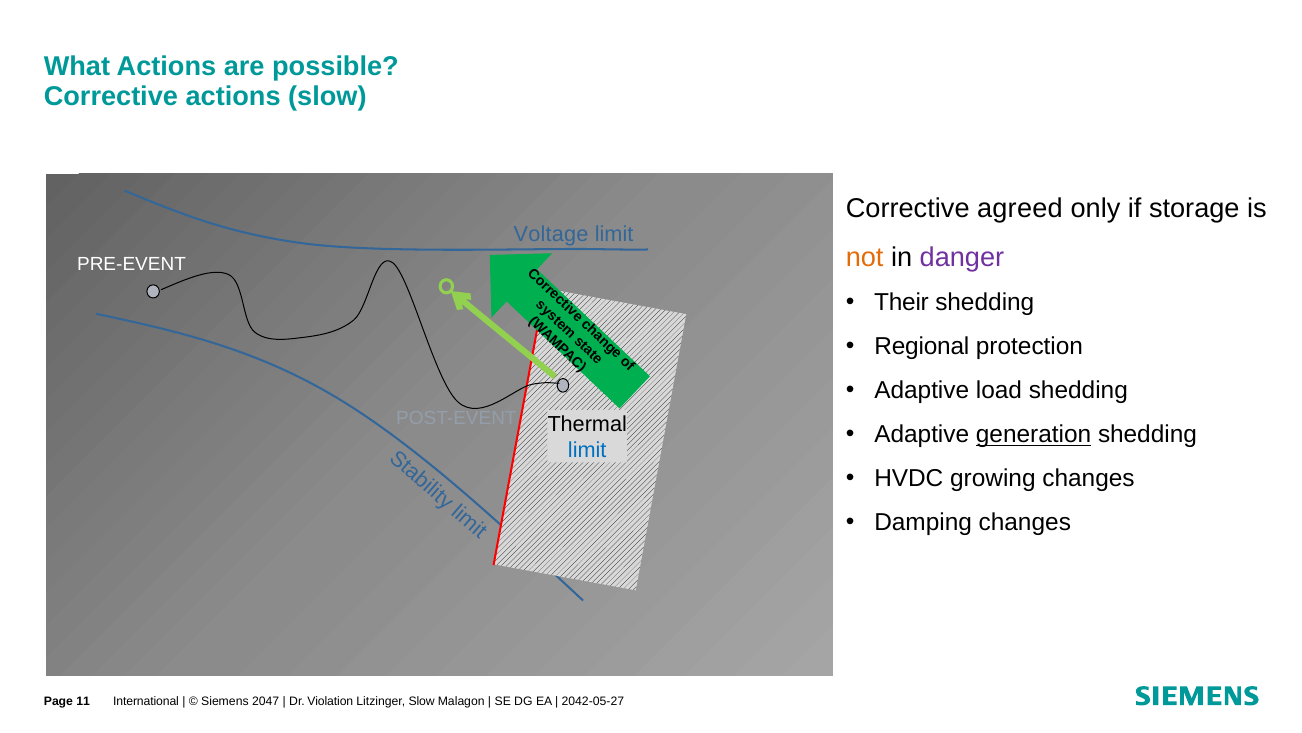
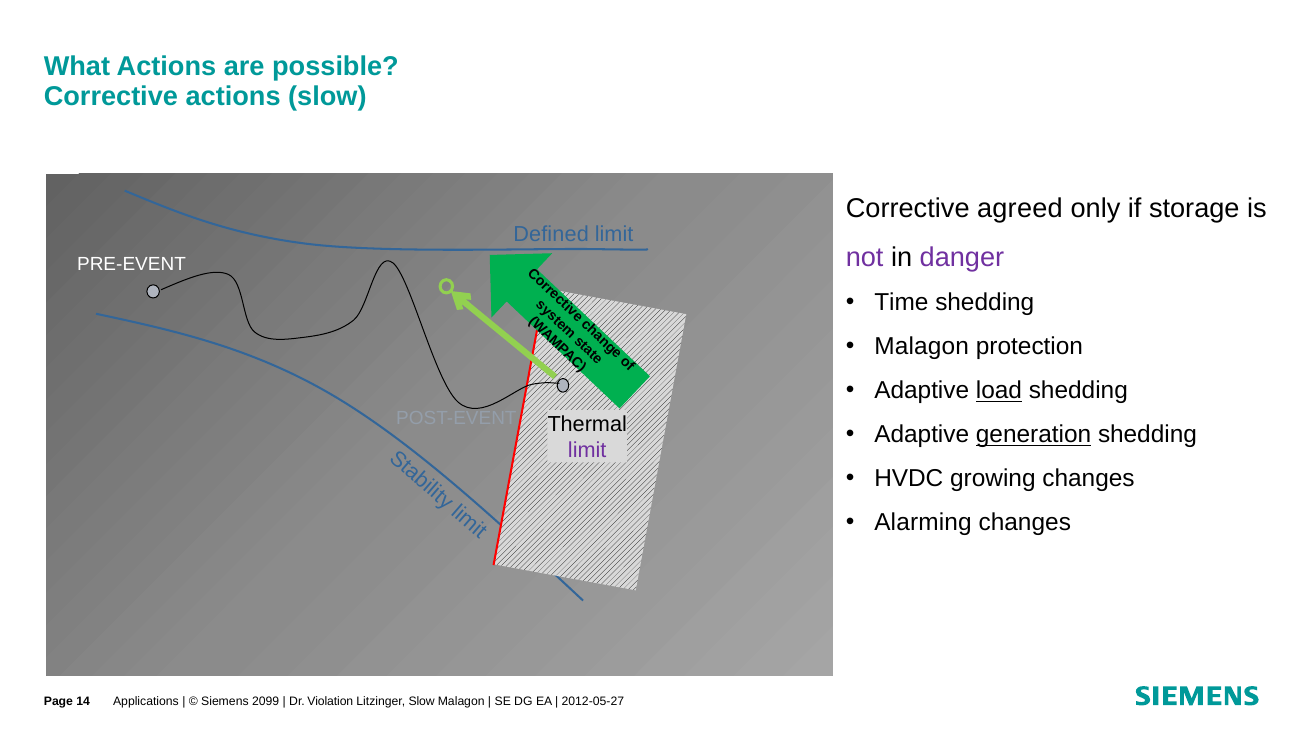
Voltage: Voltage -> Defined (551, 234)
not colour: orange -> purple (865, 257)
Their: Their -> Time (901, 303)
Regional: Regional -> Malagon (922, 347)
load underline: none -> present (999, 391)
limit colour: blue -> purple (587, 450)
Damping: Damping -> Alarming (923, 522)
11: 11 -> 14 (83, 701)
International: International -> Applications (146, 701)
2047: 2047 -> 2099 (266, 701)
2042-05-27: 2042-05-27 -> 2012-05-27 (593, 701)
